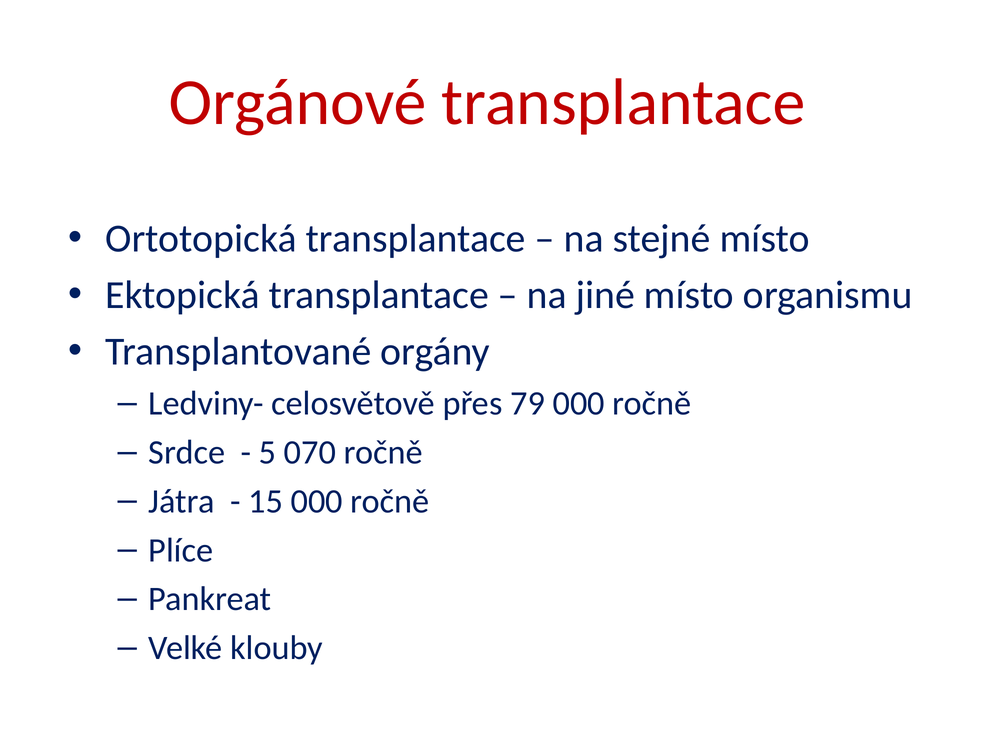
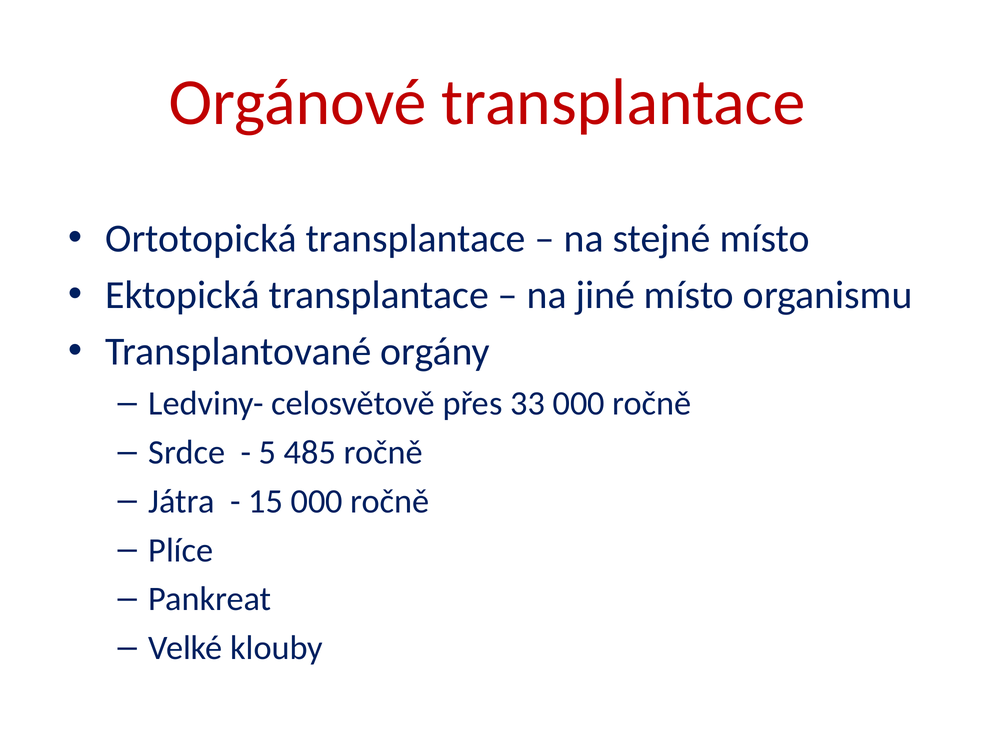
79: 79 -> 33 (528, 404)
070: 070 -> 485 (310, 452)
